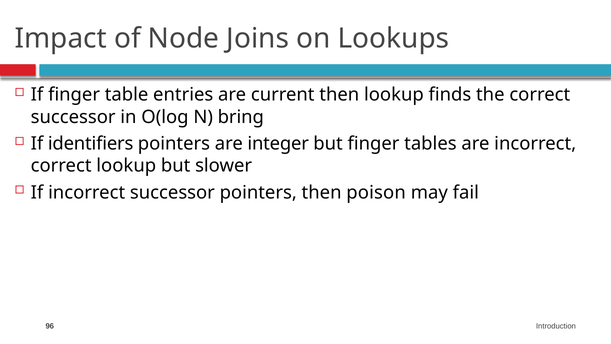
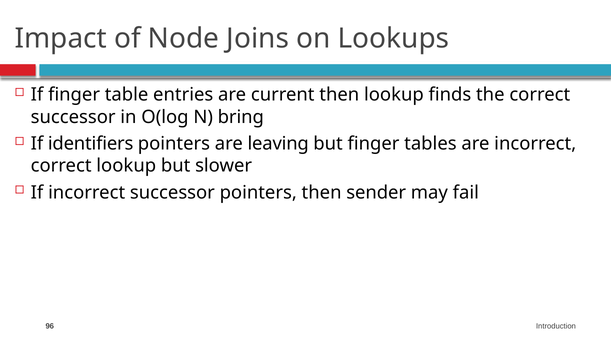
integer: integer -> leaving (278, 144)
poison: poison -> sender (376, 192)
